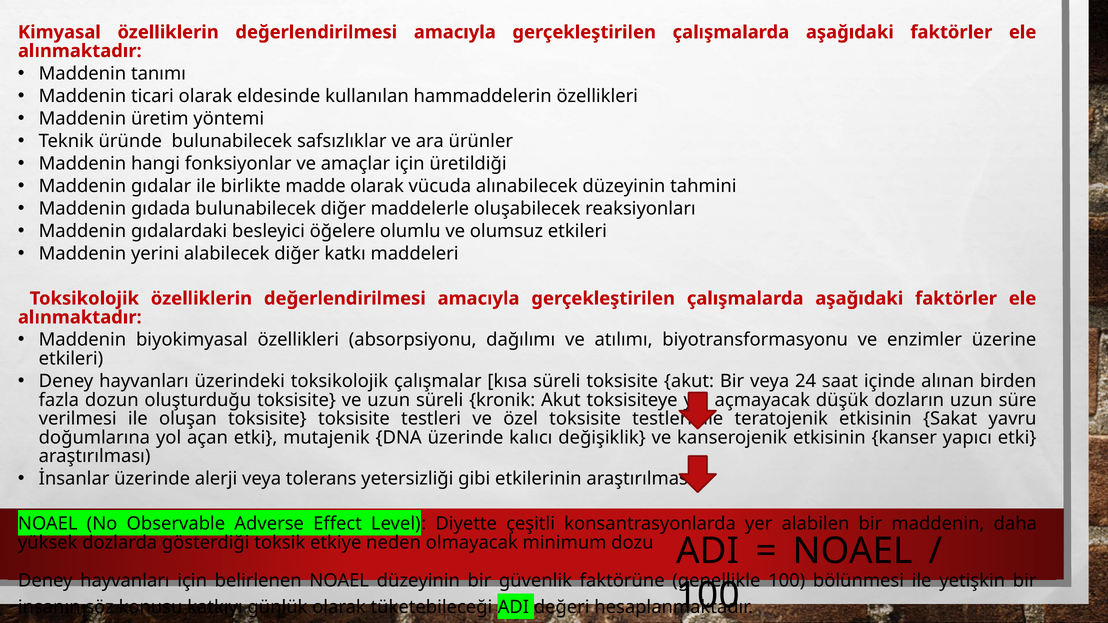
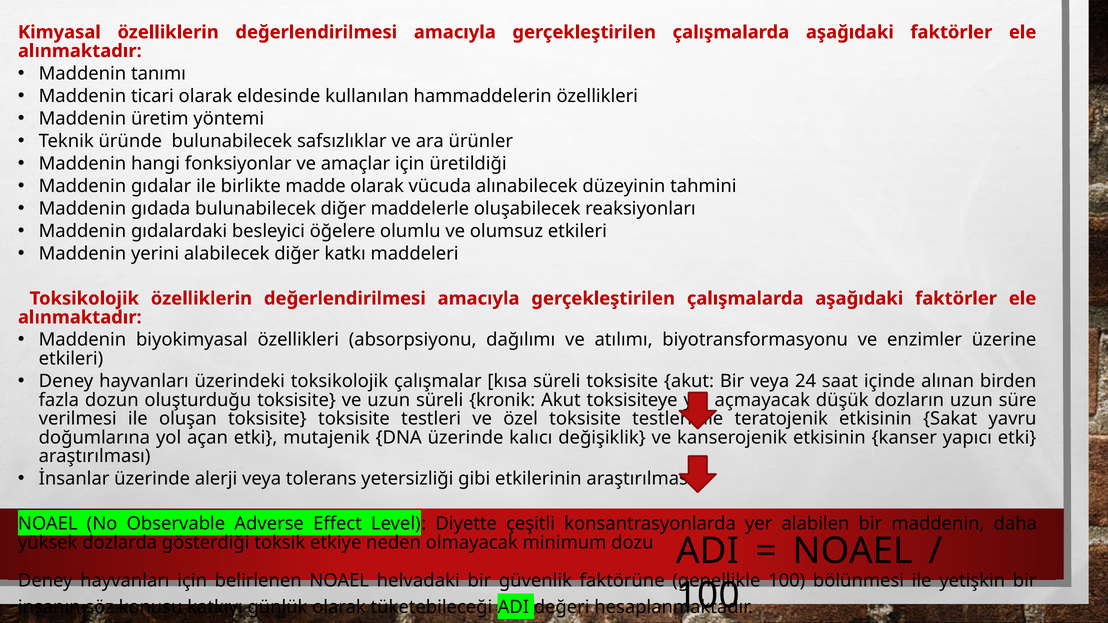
NOAEL düzeyinin: düzeyinin -> helvadaki (418, 581)
